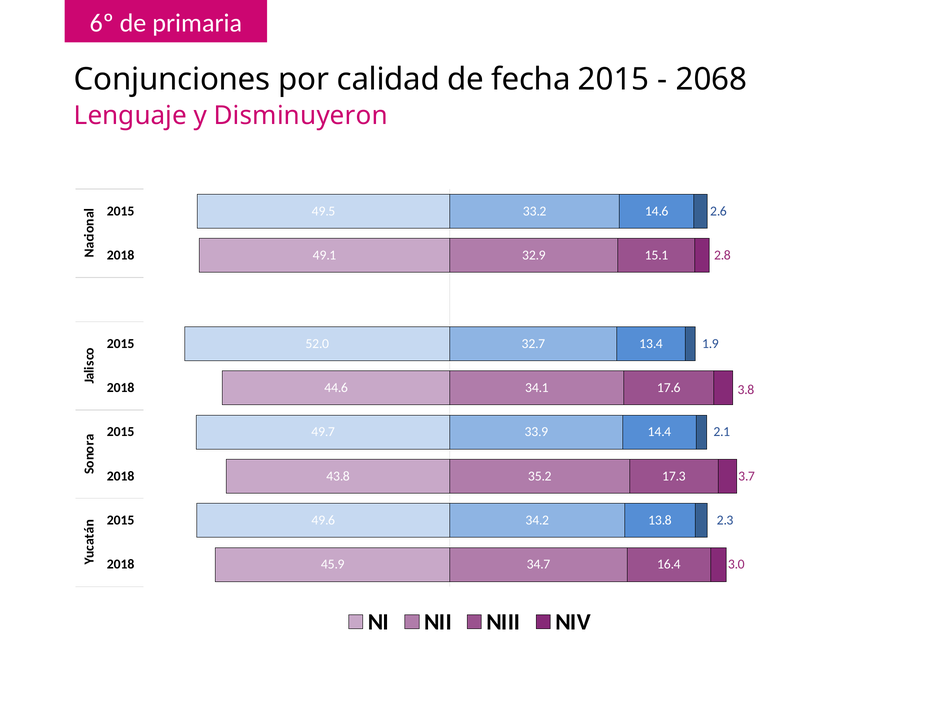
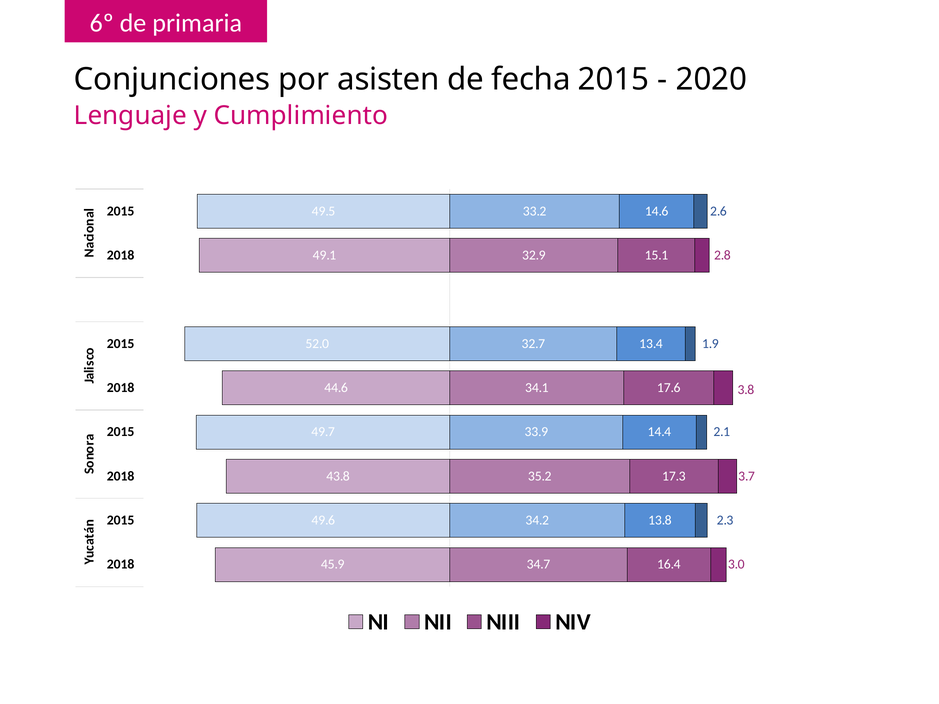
calidad: calidad -> asisten (388, 79)
2068: 2068 -> 2020 (712, 79)
Disminuyeron: Disminuyeron -> Cumplimiento (301, 116)
